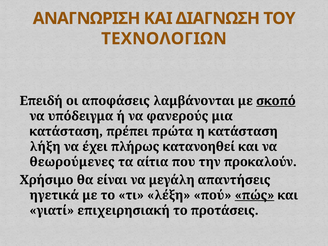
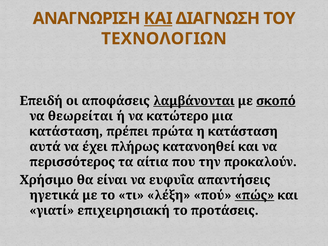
ΚΑΙ underline: none -> present (158, 18)
λαμβάνονται underline: none -> present (194, 101)
υπόδειγμα: υπόδειγμα -> θεωρείται (80, 116)
φανερούς: φανερούς -> κατώτερο (178, 116)
λήξη: λήξη -> αυτά (45, 147)
θεωρούμενες: θεωρούμενες -> περισσότερος (72, 162)
μεγάλη: μεγάλη -> ευφυΐα (172, 180)
